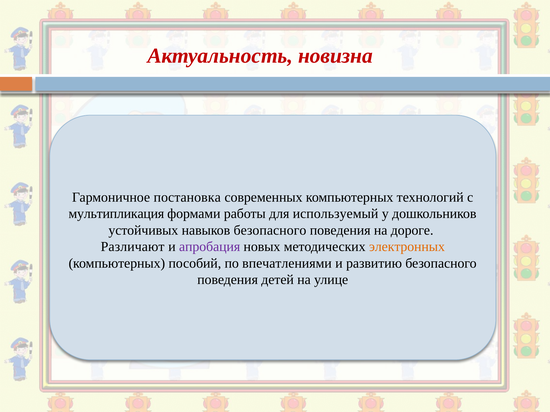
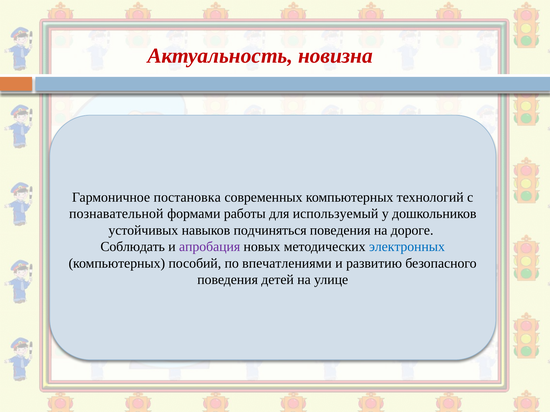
мультипликация: мультипликация -> познавательной (116, 214)
навыков безопасного: безопасного -> подчиняться (270, 230)
Различают: Различают -> Соблюдать (133, 247)
электронных colour: orange -> blue (407, 247)
